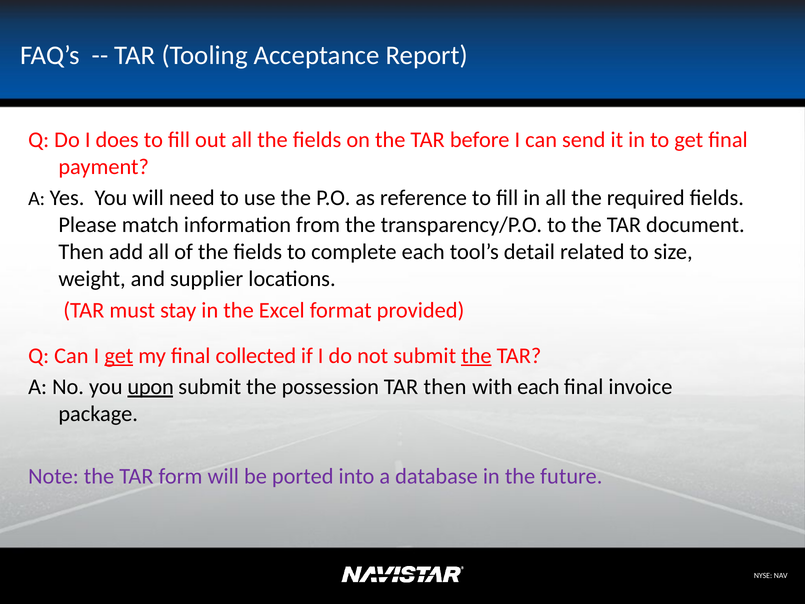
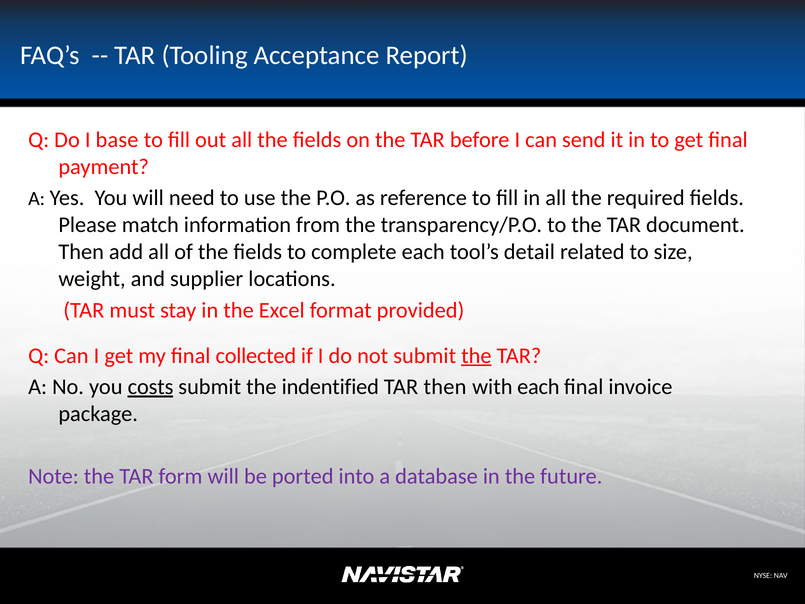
does: does -> base (117, 140)
get underline: present -> none (119, 355)
upon: upon -> costs (151, 387)
possession: possession -> indentified (330, 387)
